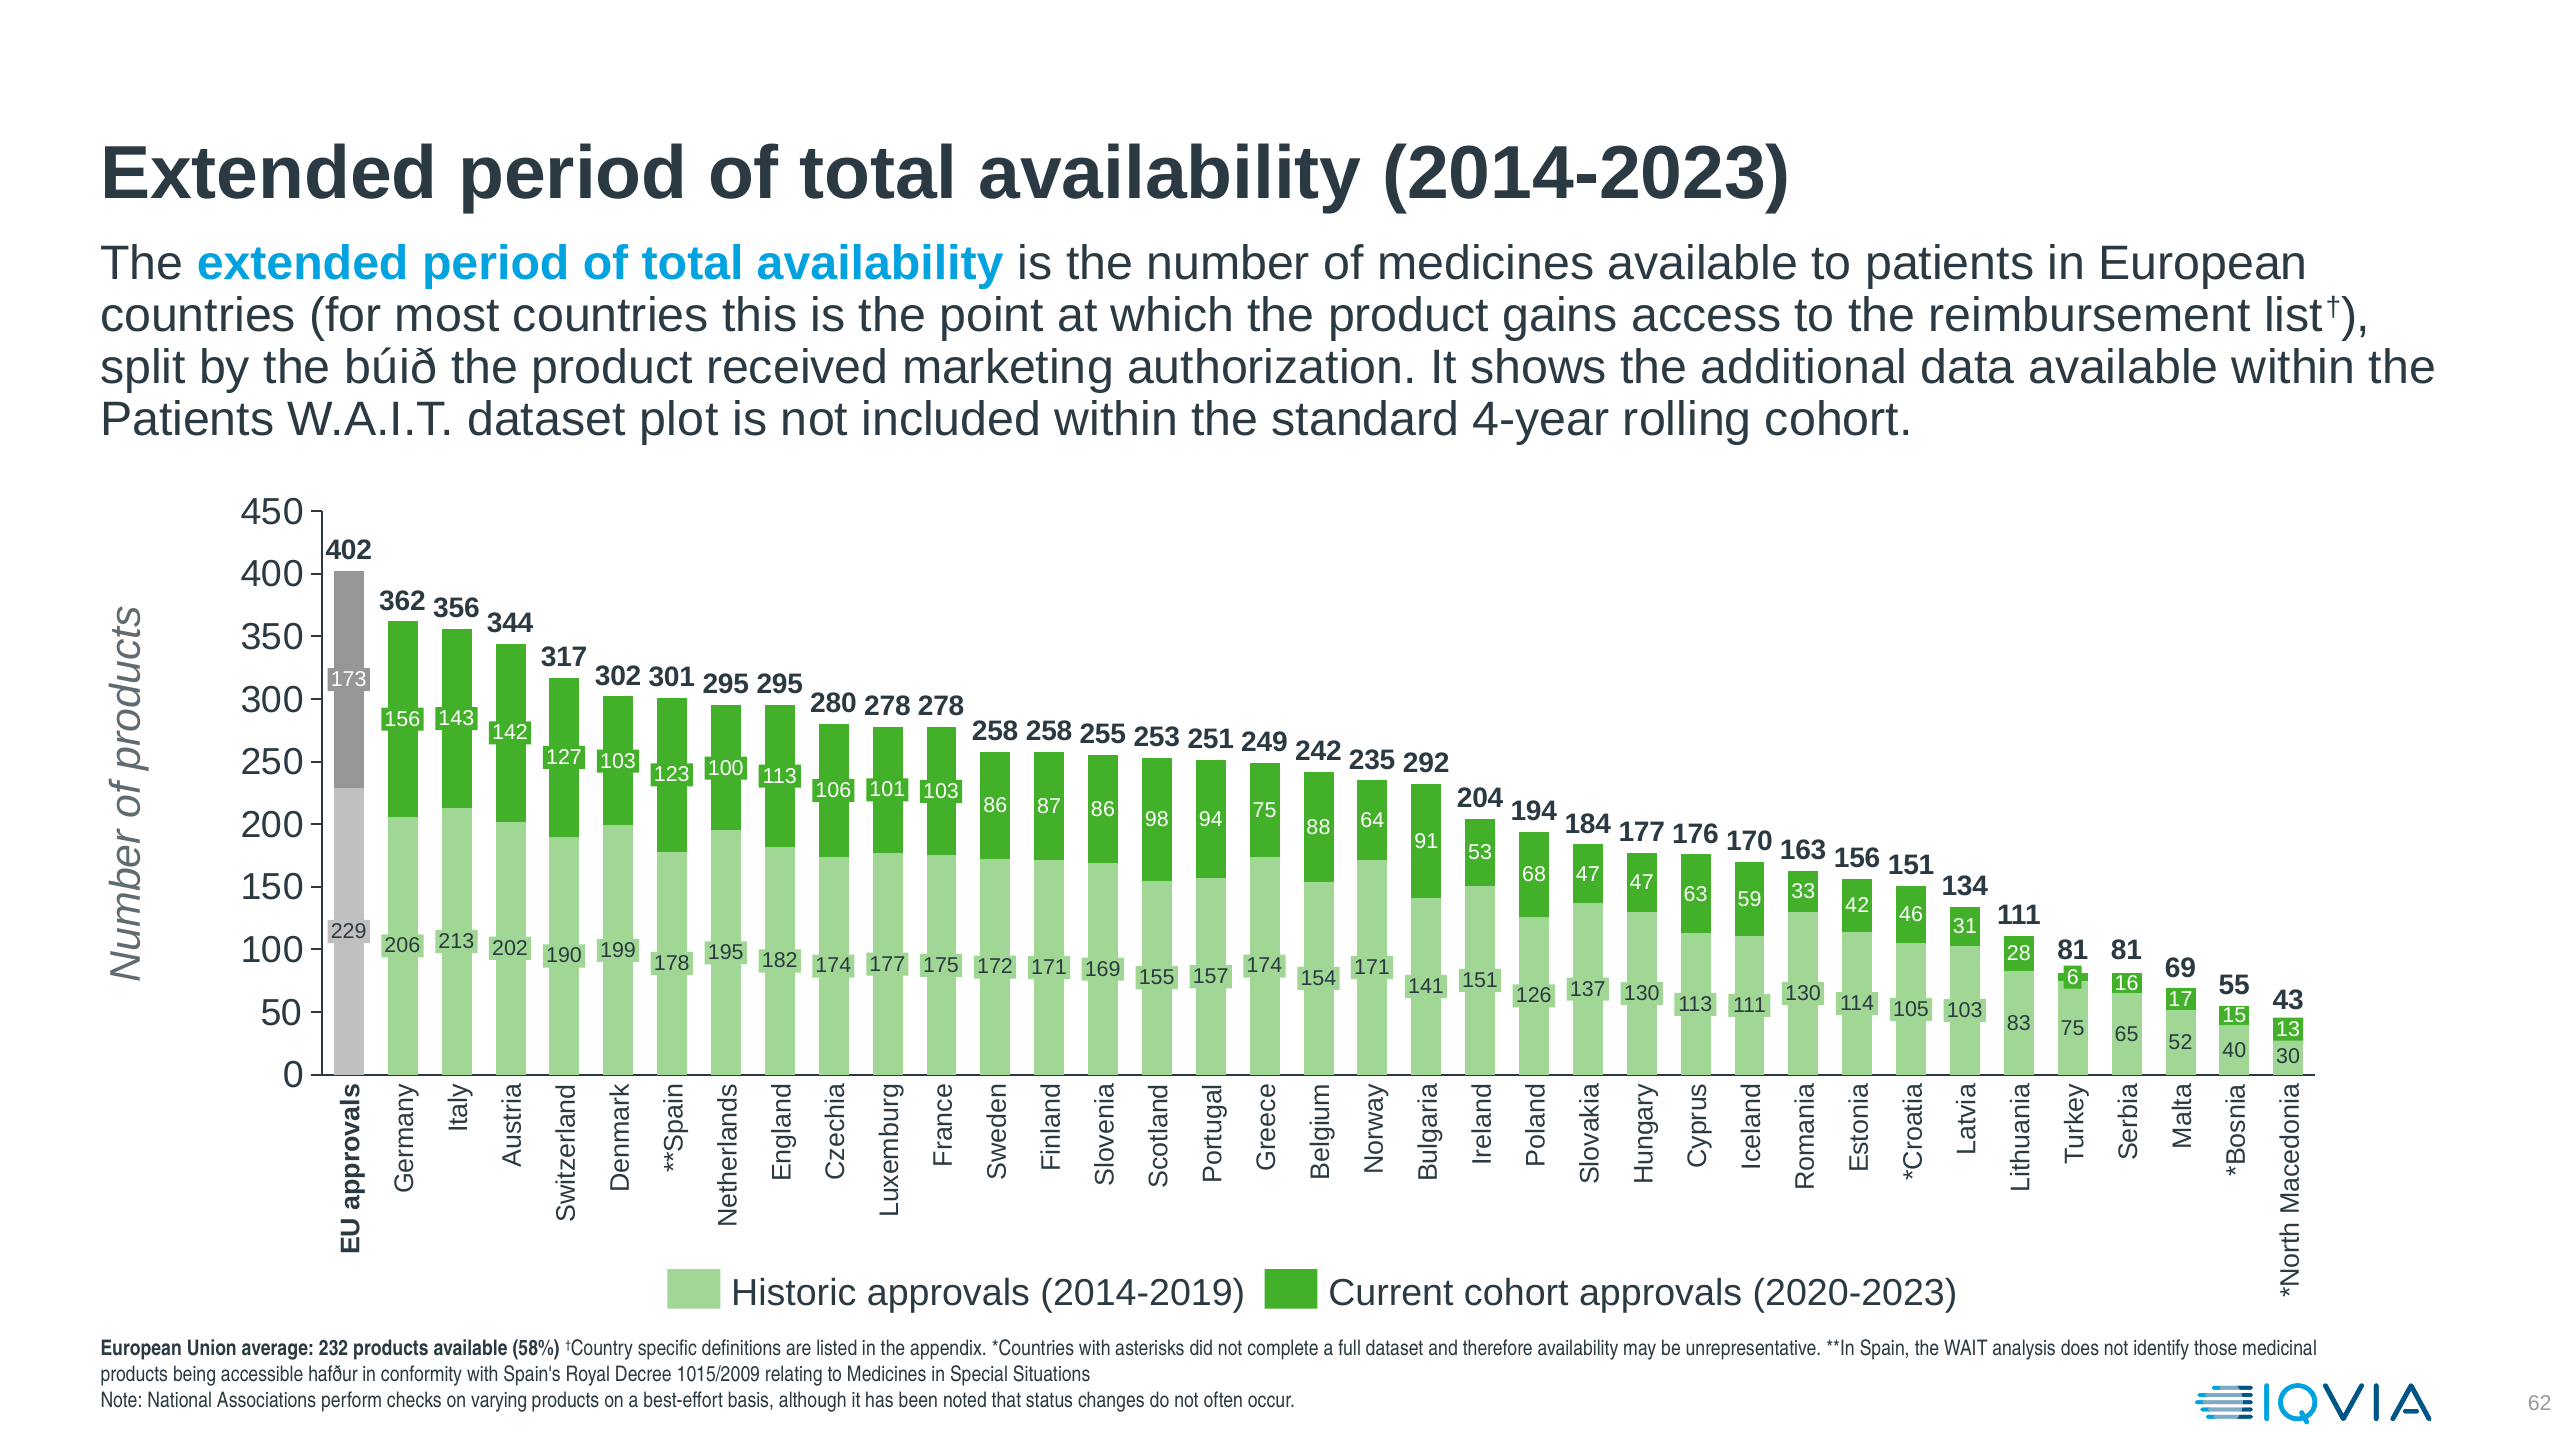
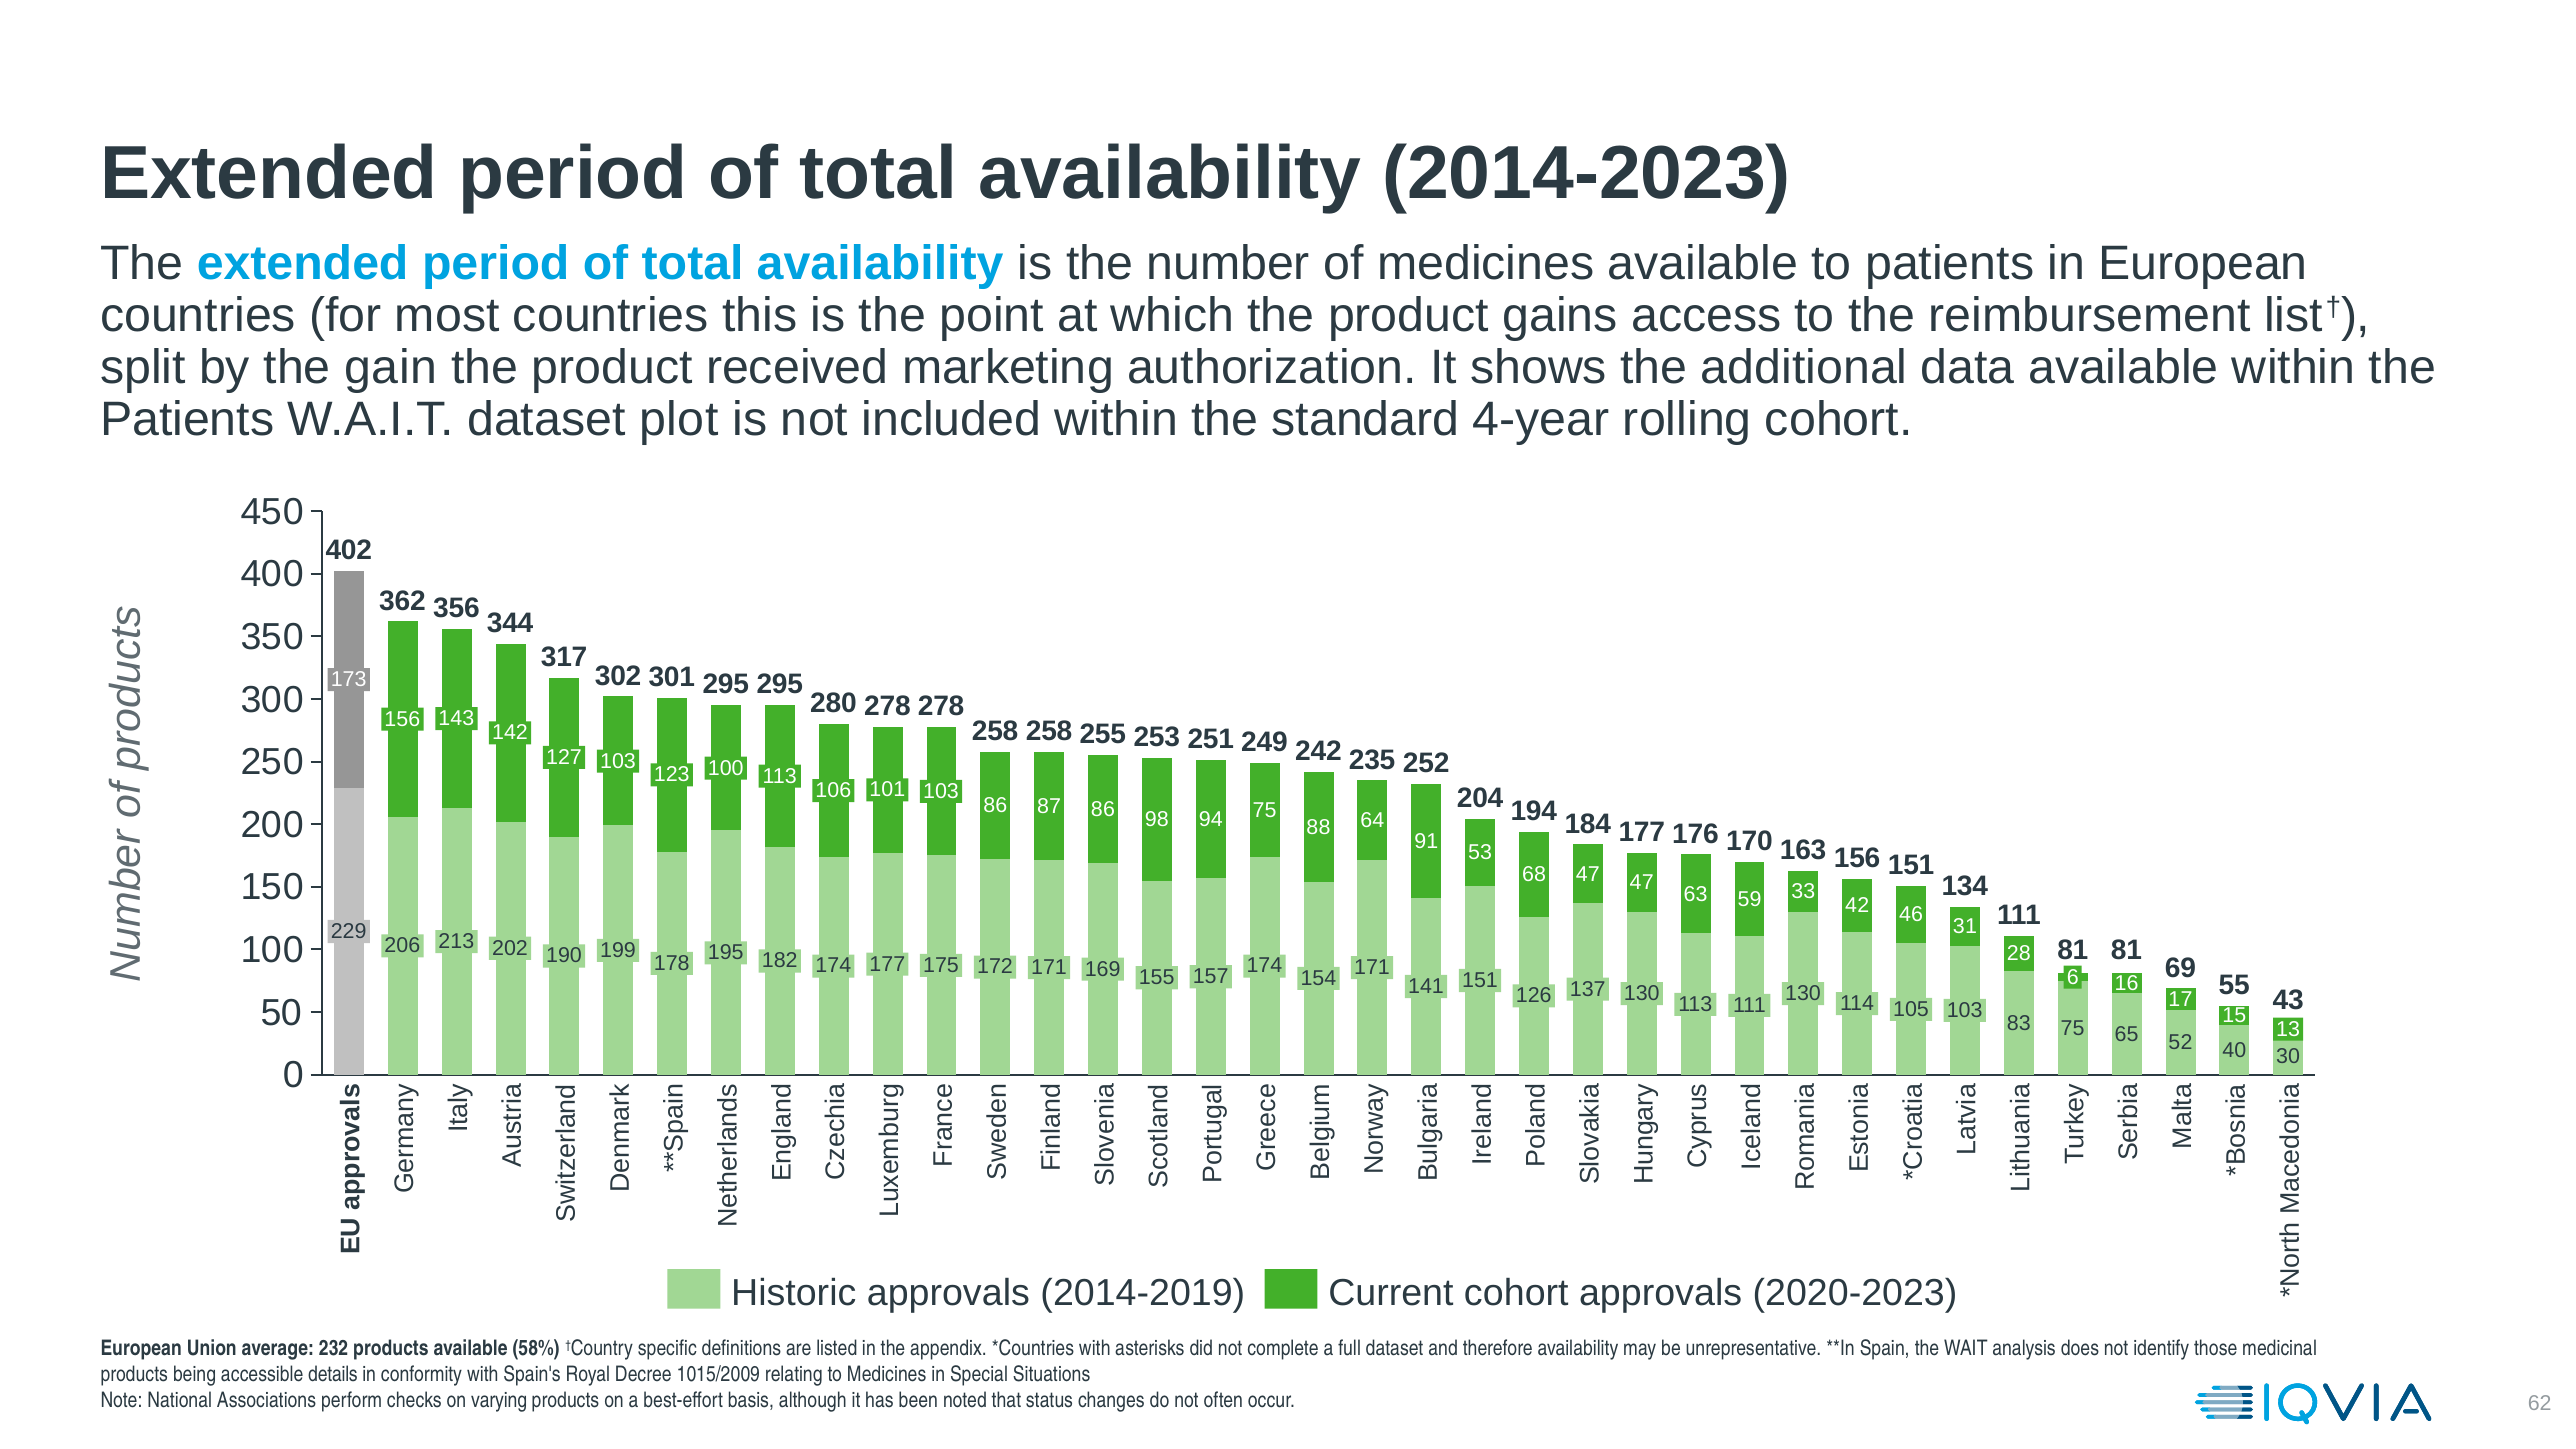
búið: búið -> gain (391, 367)
292: 292 -> 252 (1426, 763)
hafður: hafður -> details (333, 1374)
